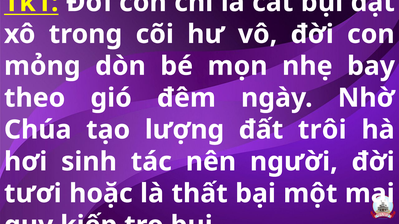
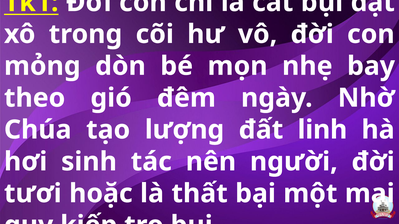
trôi: trôi -> linh (322, 130)
